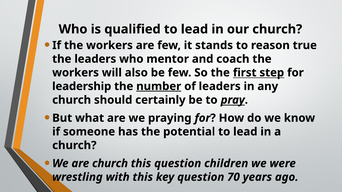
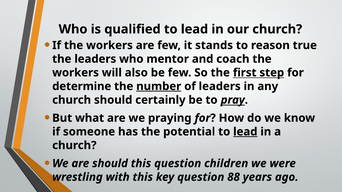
leadership: leadership -> determine (82, 86)
lead underline: none -> present (245, 132)
are church: church -> should (110, 164)
70: 70 -> 88 (234, 177)
